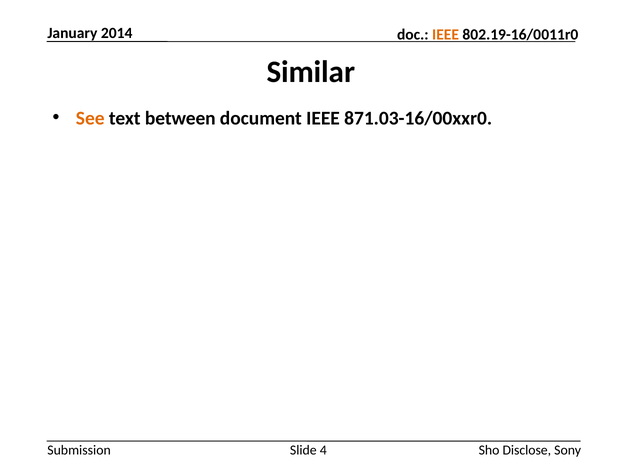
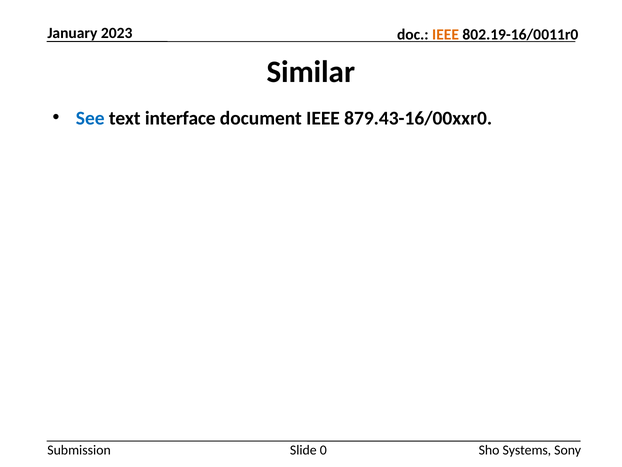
2014: 2014 -> 2023 (117, 33)
See colour: orange -> blue (90, 118)
between: between -> interface (180, 118)
871.03-16/00xxr0: 871.03-16/00xxr0 -> 879.43-16/00xxr0 (418, 118)
4: 4 -> 0 (323, 450)
Disclose: Disclose -> Systems (527, 450)
